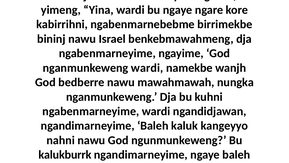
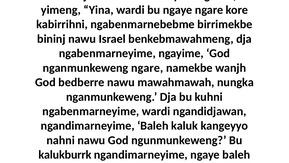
nganmunkeweng wardi: wardi -> ngare (147, 68)
